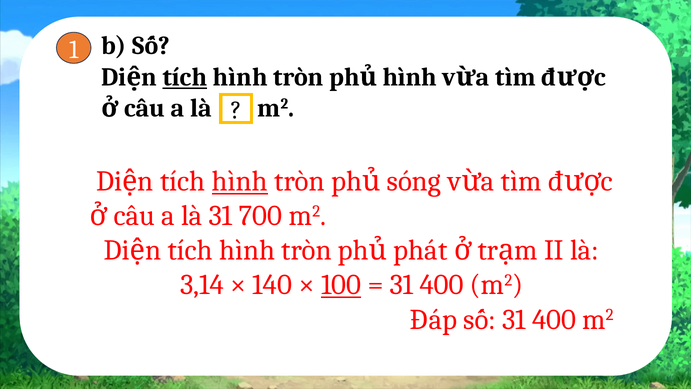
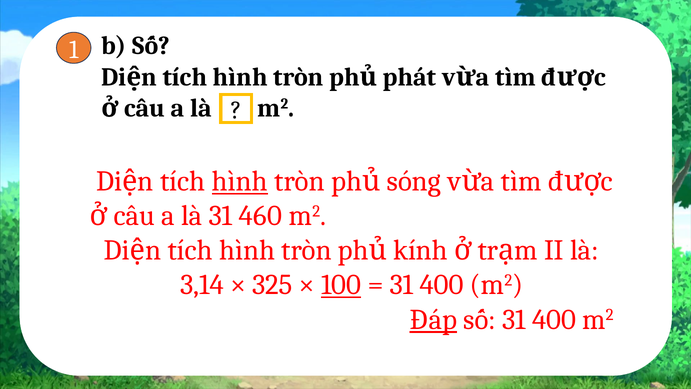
tích underline: present -> none (185, 77)
hình: hình -> phát (409, 77)
700: 700 -> 460 (260, 216)
phát: phát -> kính (420, 250)
140: 140 -> 325 (272, 285)
Đáp underline: none -> present (433, 319)
